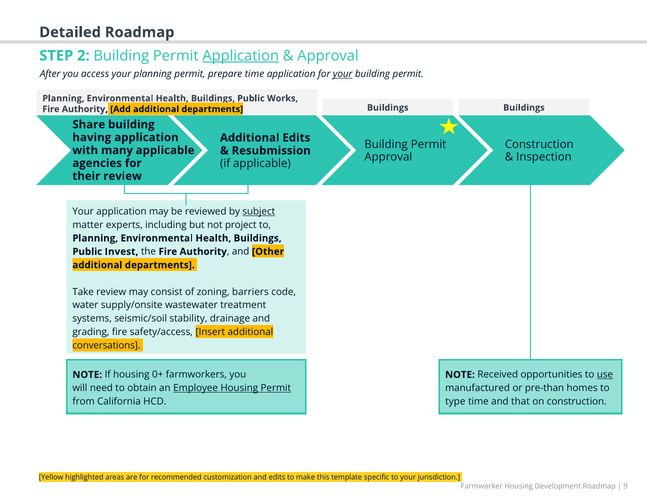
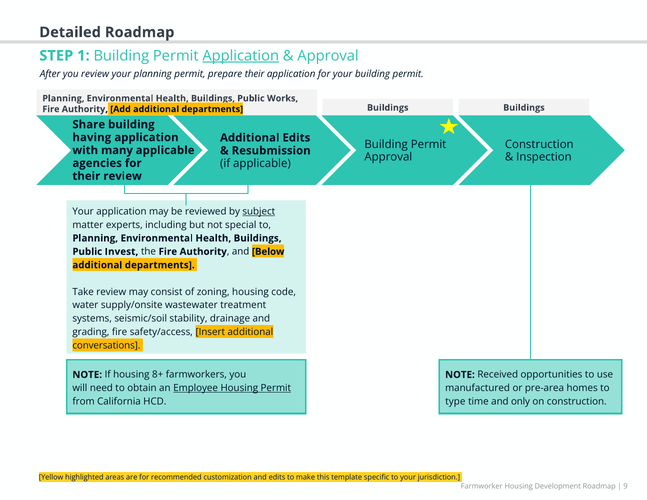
2: 2 -> 1 (83, 56)
you access: access -> review (95, 74)
prepare time: time -> their (255, 74)
your underline: present -> none (343, 74)
project: project -> special (241, 225)
Other: Other -> Below (268, 252)
zoning barriers: barriers -> housing (250, 292)
0+: 0+ -> 8+ (158, 375)
use underline: present -> none (605, 375)
pre-than: pre-than -> pre-area (544, 388)
that: that -> only (521, 402)
